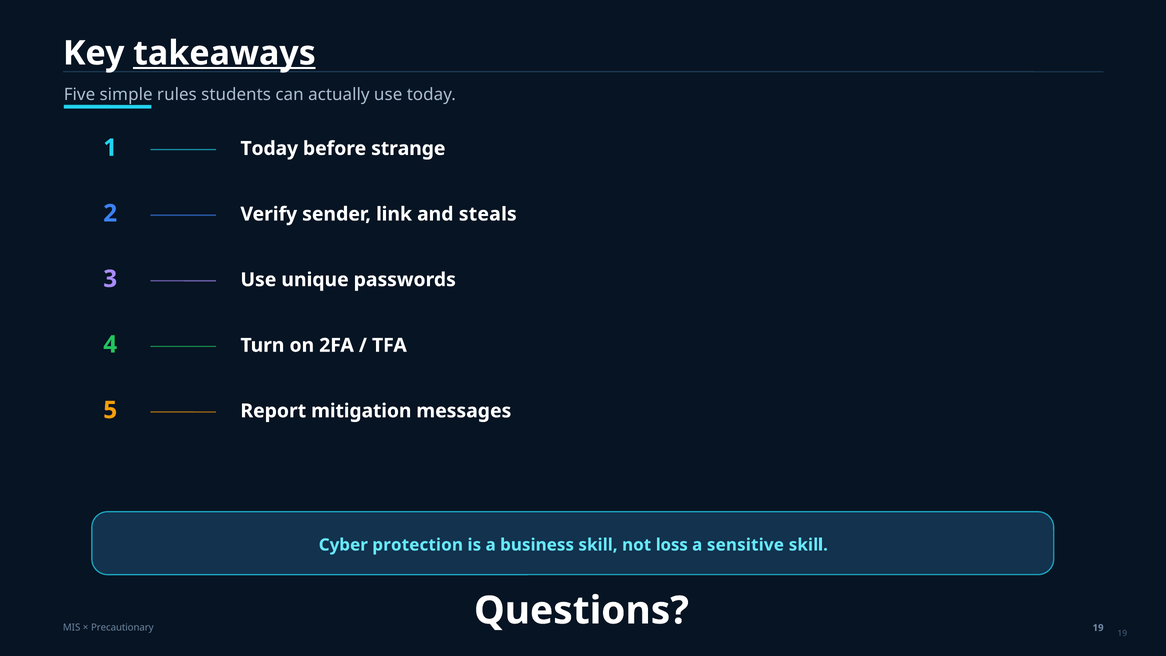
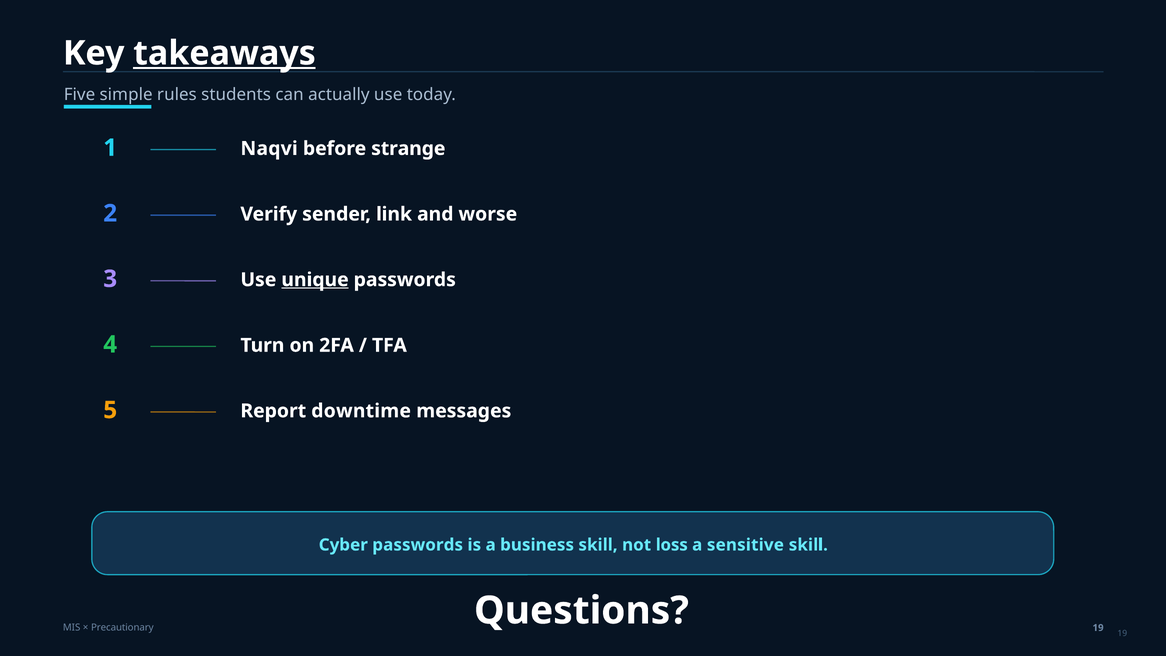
1 Today: Today -> Naqvi (269, 149)
steals: steals -> worse (488, 214)
unique underline: none -> present (315, 280)
mitigation: mitigation -> downtime (361, 411)
Cyber protection: protection -> passwords (418, 545)
